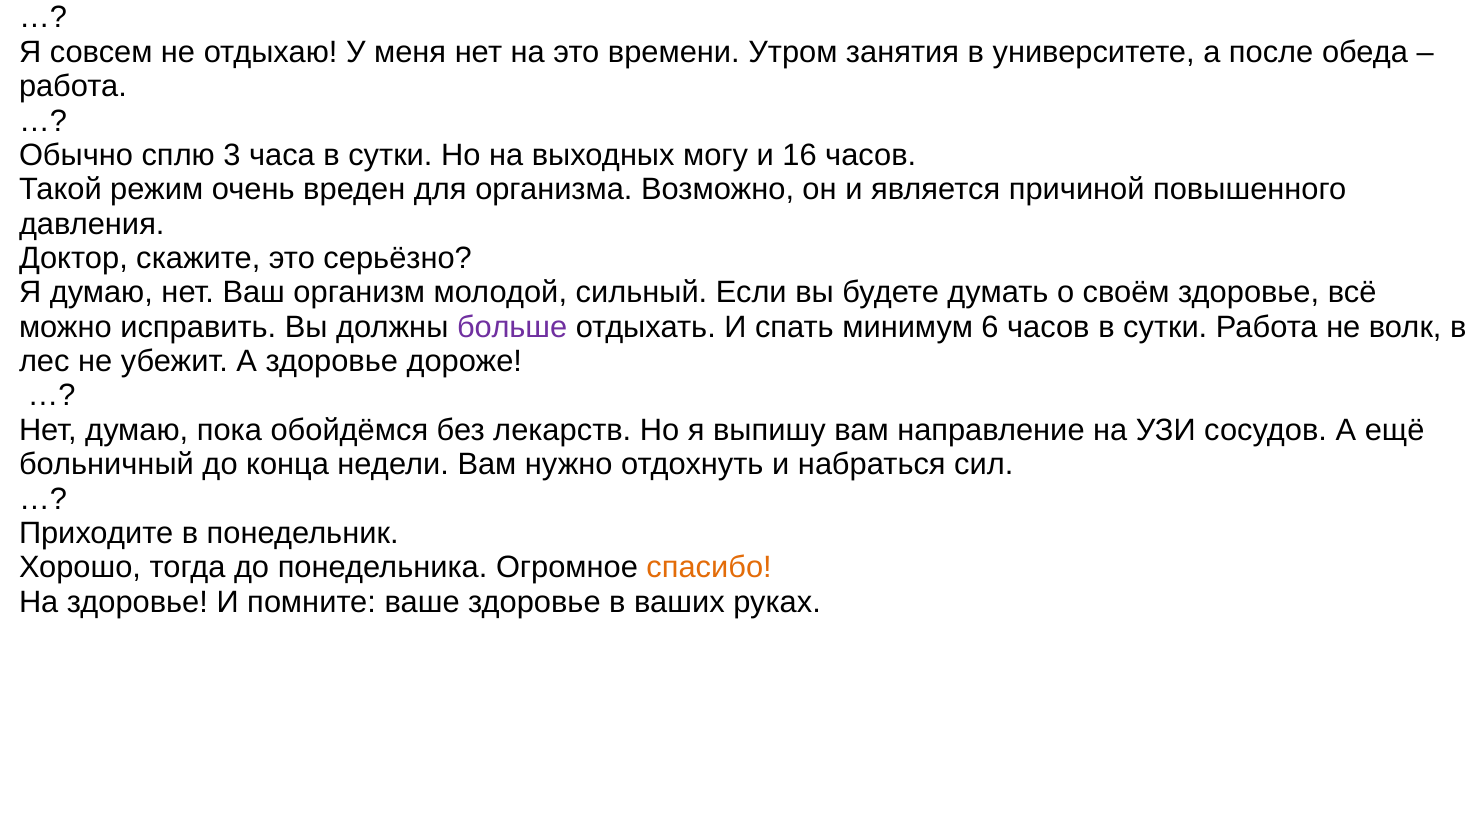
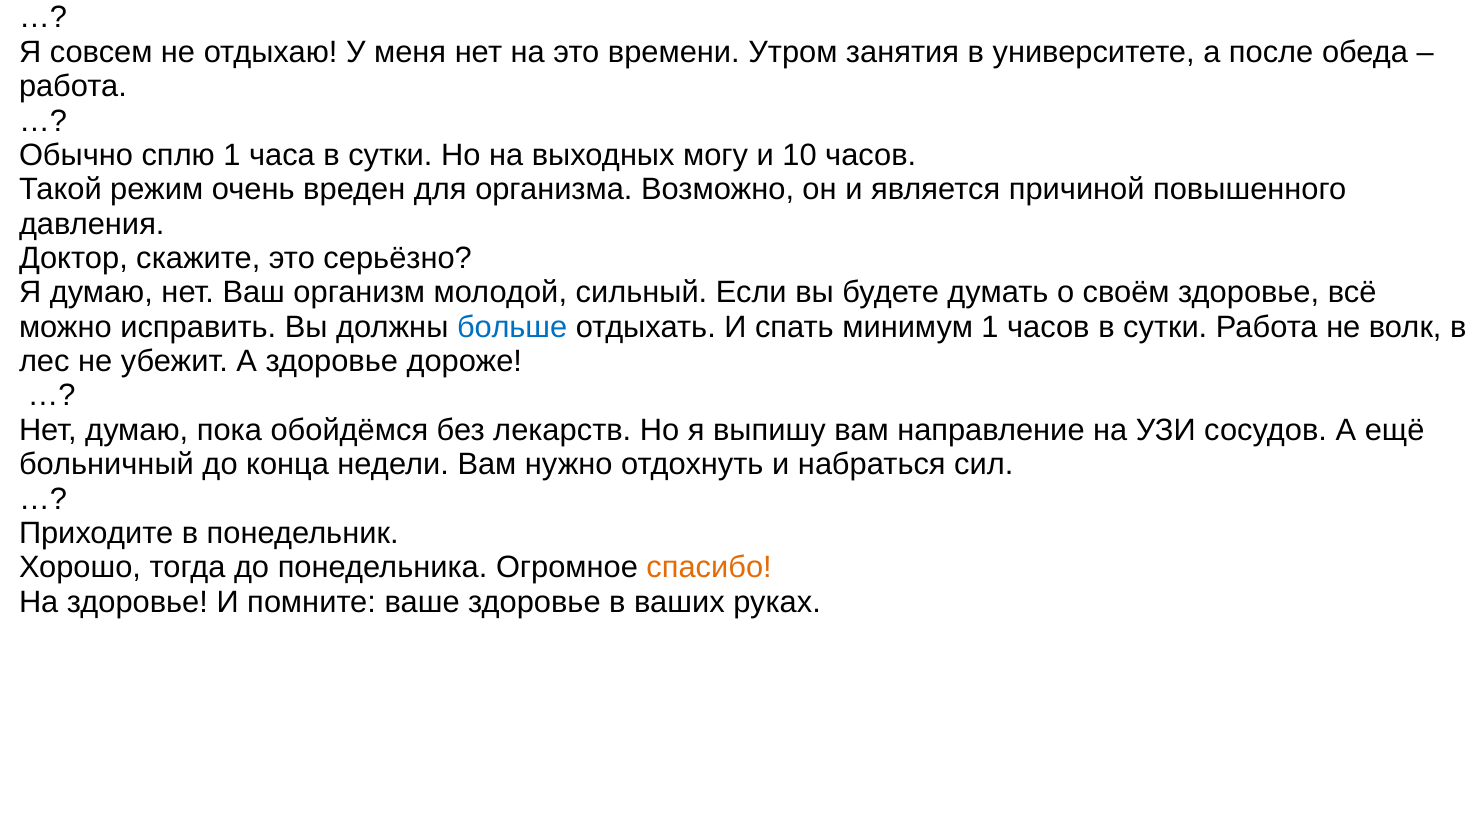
сплю 3: 3 -> 1 (232, 155)
16: 16 -> 10 (800, 155)
больше colour: purple -> blue (512, 327)
минимум 6: 6 -> 1 (990, 327)
